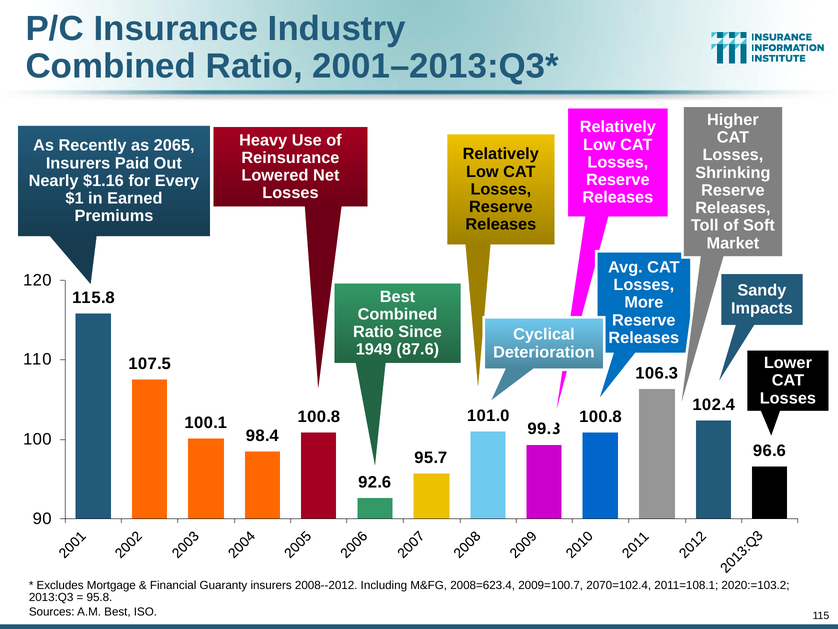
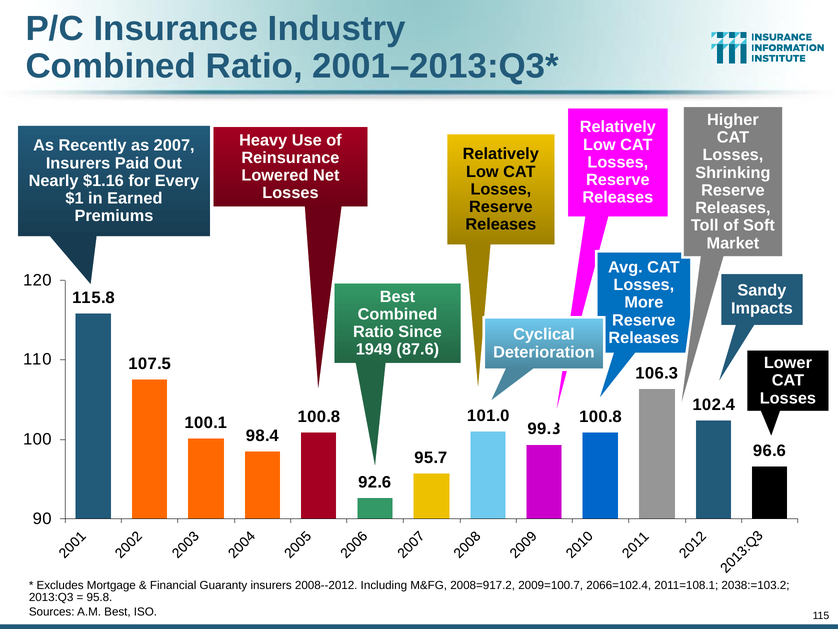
2065: 2065 -> 2007 (174, 145)
2008=623.4: 2008=623.4 -> 2008=917.2 (483, 585)
2070=102.4: 2070=102.4 -> 2066=102.4 (619, 585)
2020:=103.2: 2020:=103.2 -> 2038:=103.2 (756, 585)
